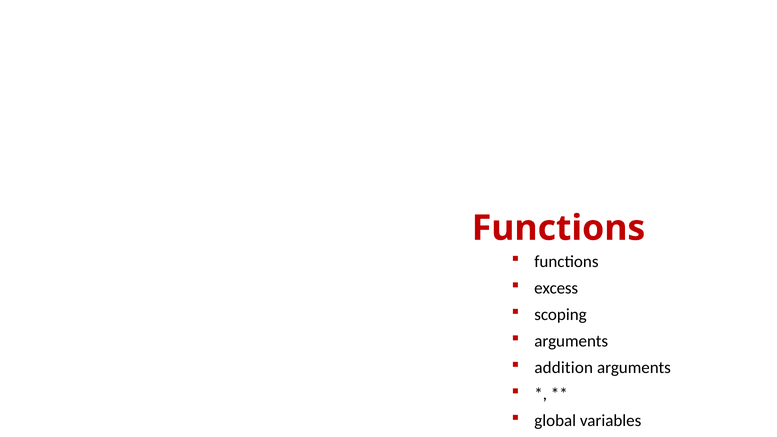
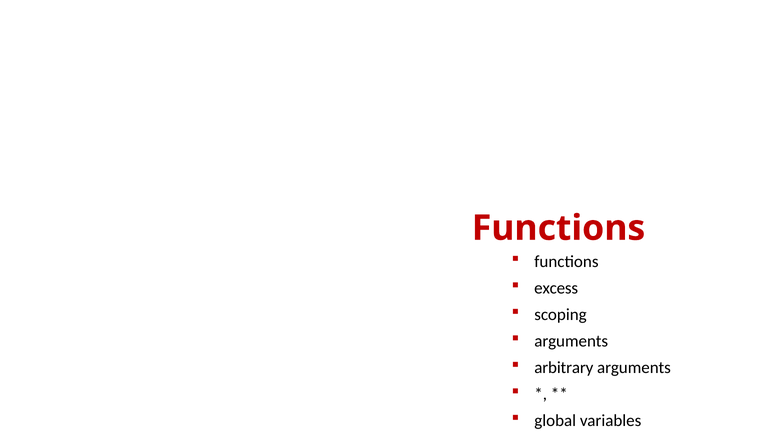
addition: addition -> arbitrary (564, 368)
